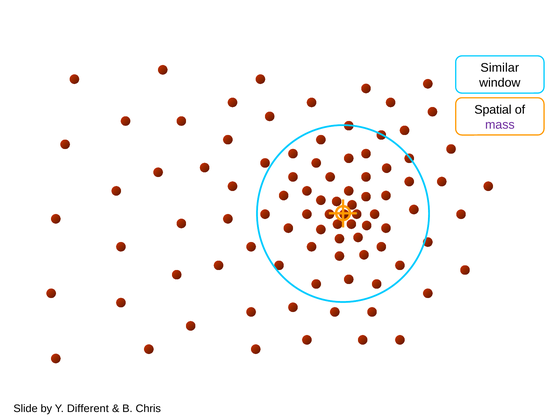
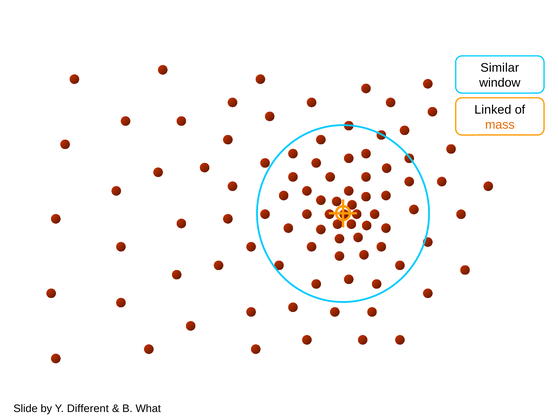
Spatial: Spatial -> Linked (493, 110)
mass colour: purple -> orange (500, 125)
Chris: Chris -> What (148, 408)
